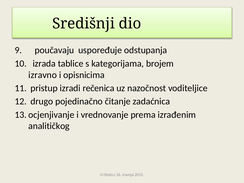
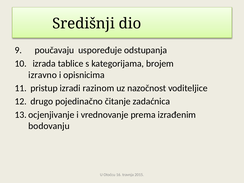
rečenica: rečenica -> razinom (98, 88)
analitičkog: analitičkog -> bodovanju (49, 126)
